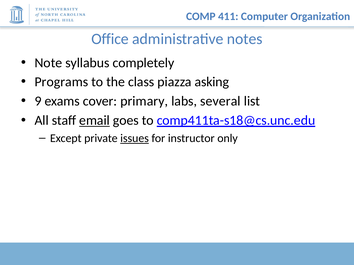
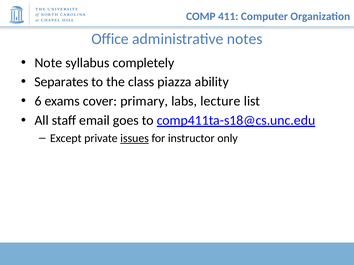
Programs: Programs -> Separates (62, 82)
asking: asking -> ability (212, 82)
9: 9 -> 6 (38, 101)
several: several -> lecture (220, 101)
email underline: present -> none (95, 121)
